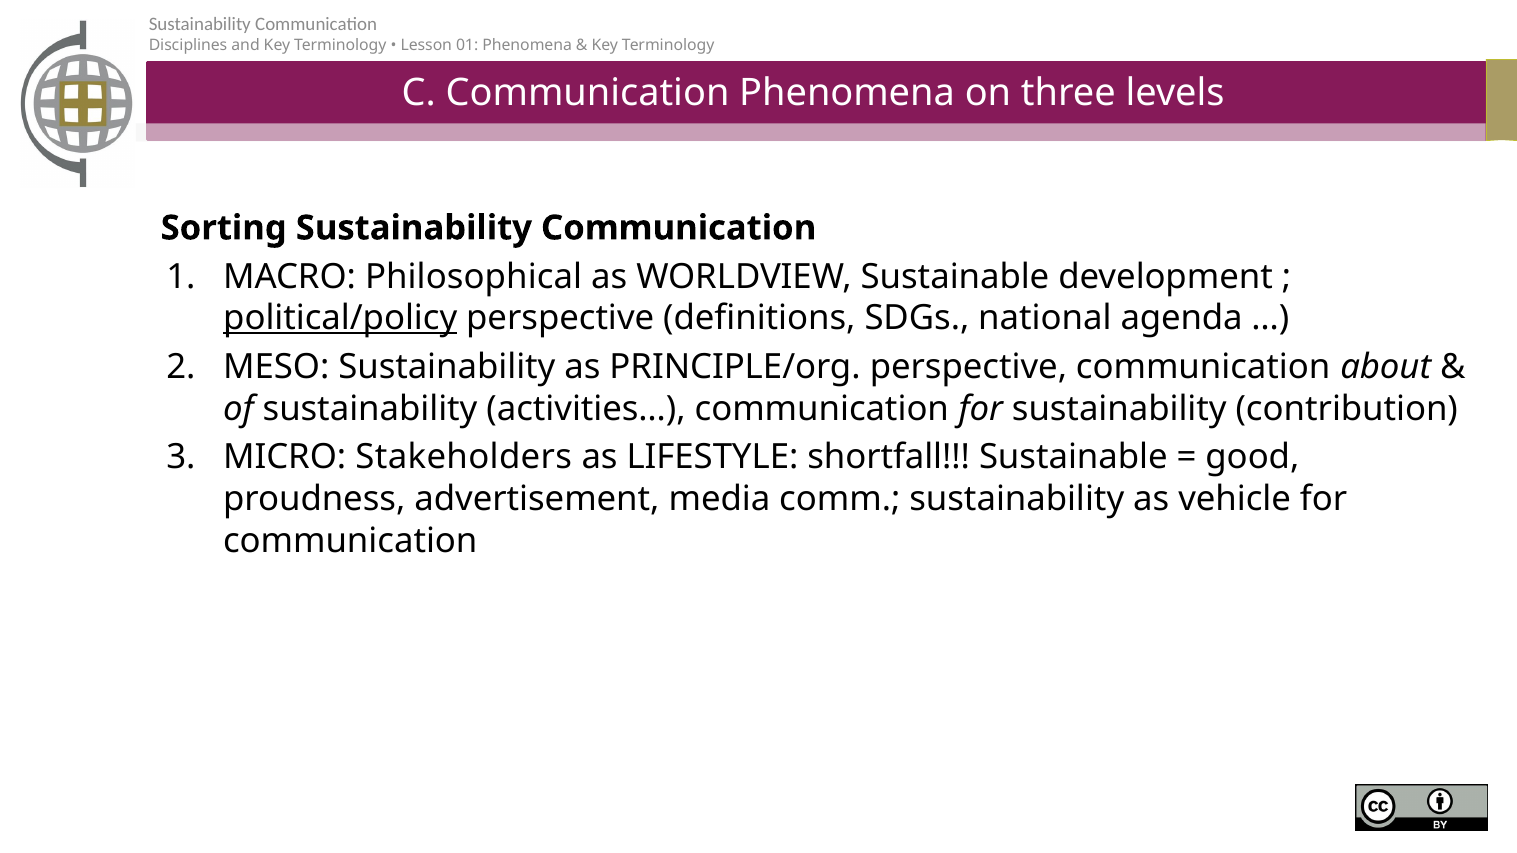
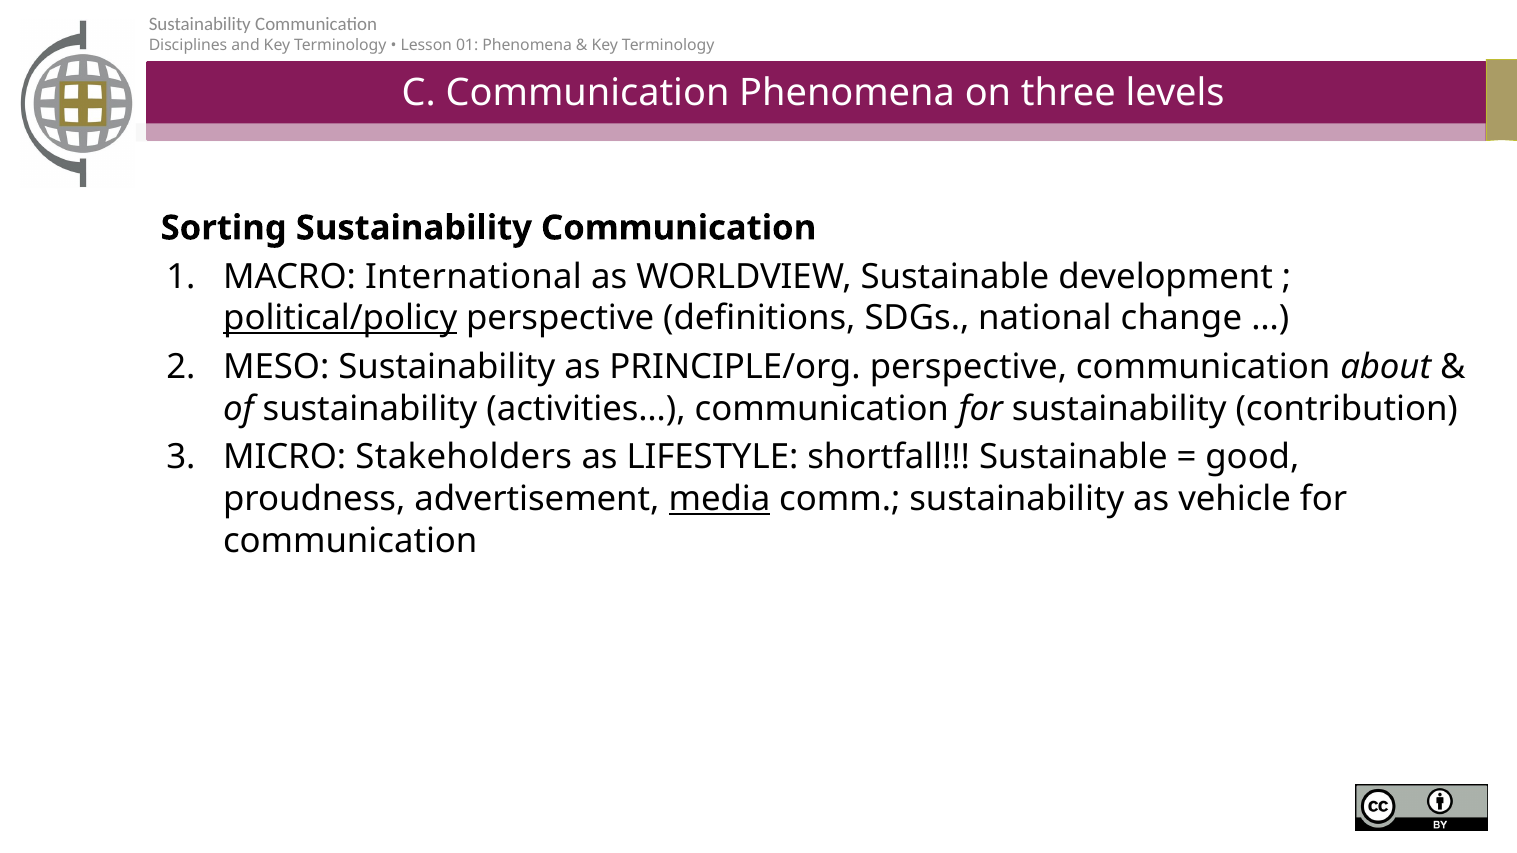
Philosophical: Philosophical -> International (473, 277)
agenda: agenda -> change (1181, 318)
media underline: none -> present (719, 499)
